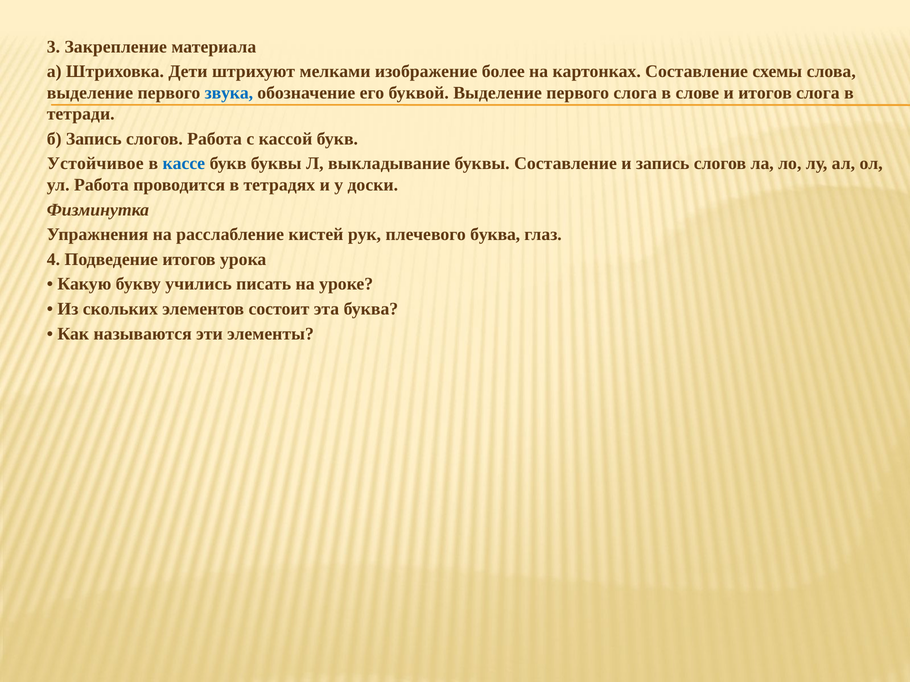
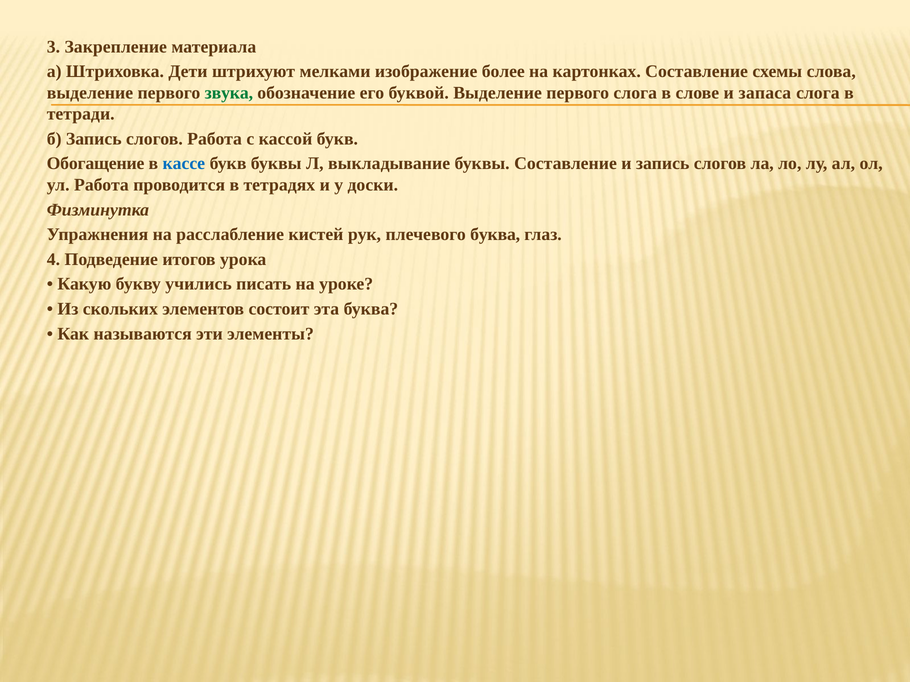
звука colour: blue -> green (229, 93)
и итогов: итогов -> запаса (765, 93)
Устойчивое: Устойчивое -> Обогащение (96, 164)
